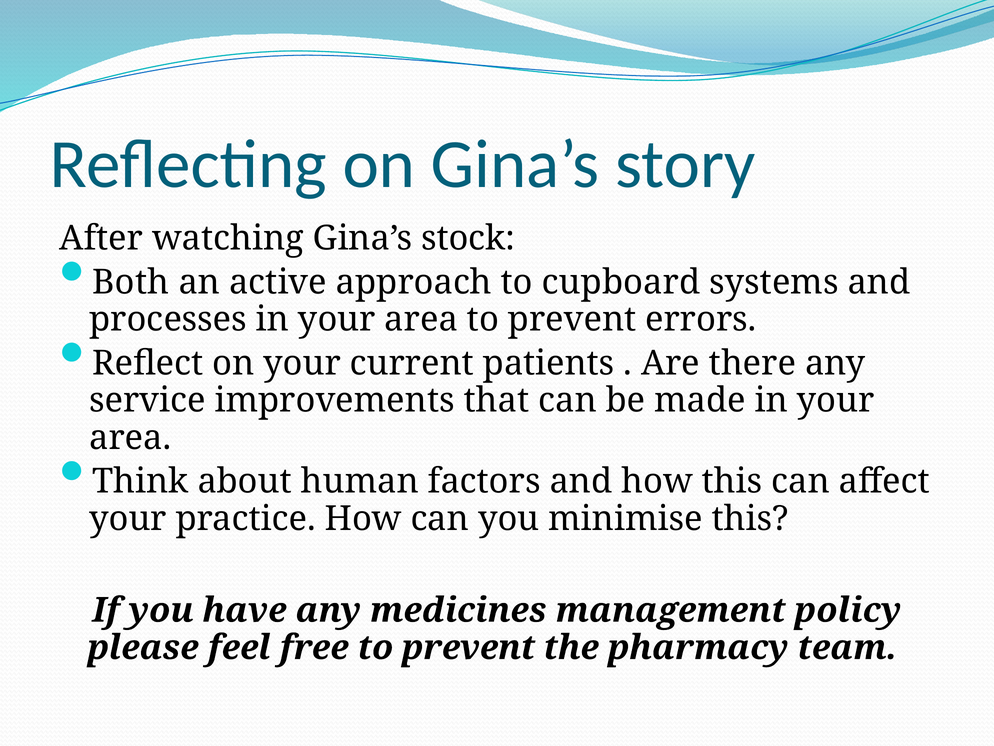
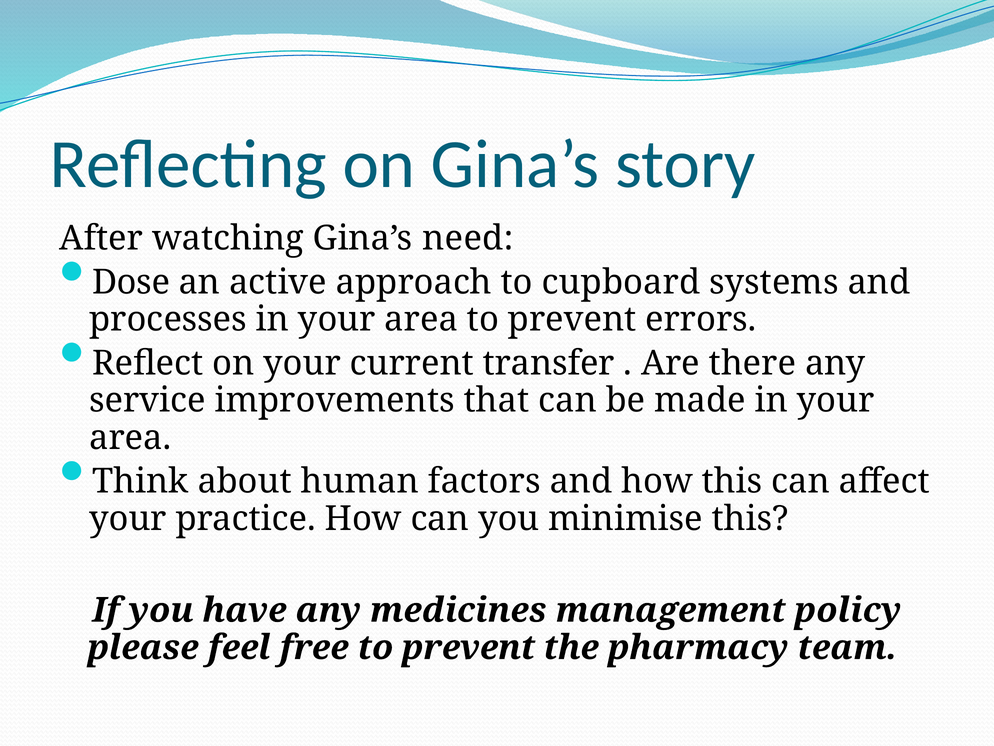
stock: stock -> need (468, 238)
Both: Both -> Dose (131, 282)
patients: patients -> transfer (549, 363)
